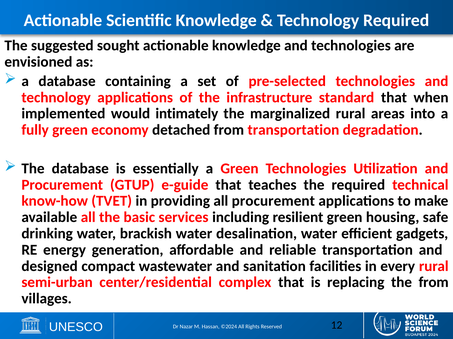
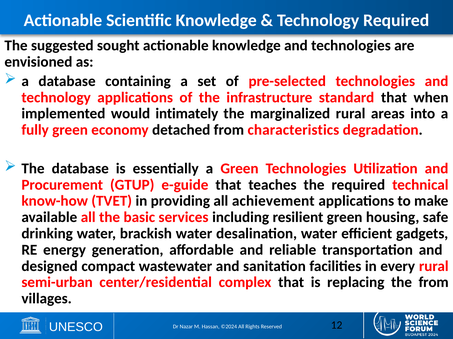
from transportation: transportation -> characteristics (293, 130)
all procurement: procurement -> achievement (273, 201)
